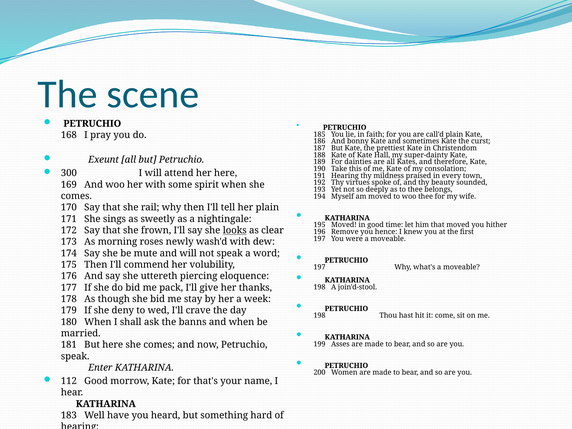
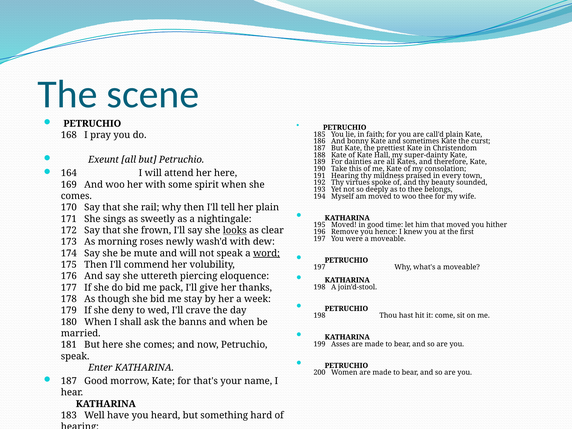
300: 300 -> 164 (69, 173)
word underline: none -> present (266, 253)
112: 112 -> 187 (69, 381)
